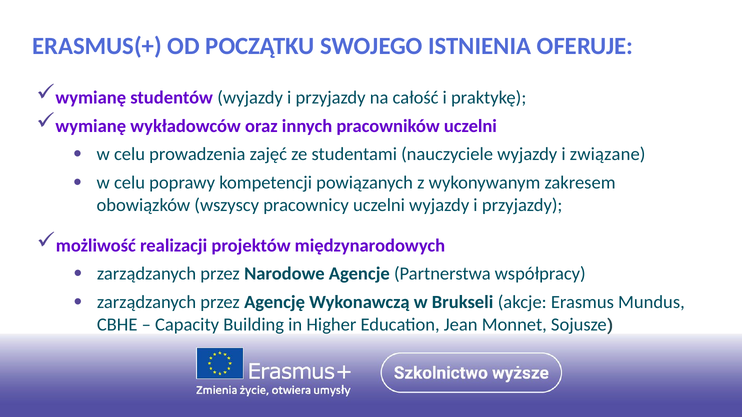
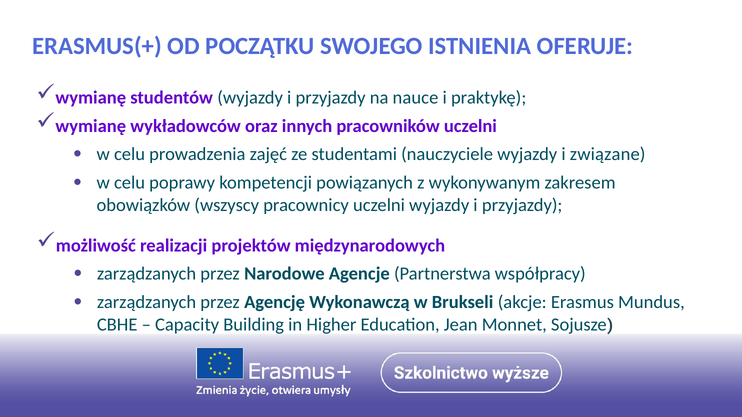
całość: całość -> nauce (415, 98)
